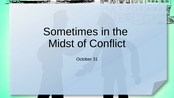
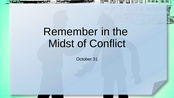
Sometimes: Sometimes -> Remember (71, 32)
